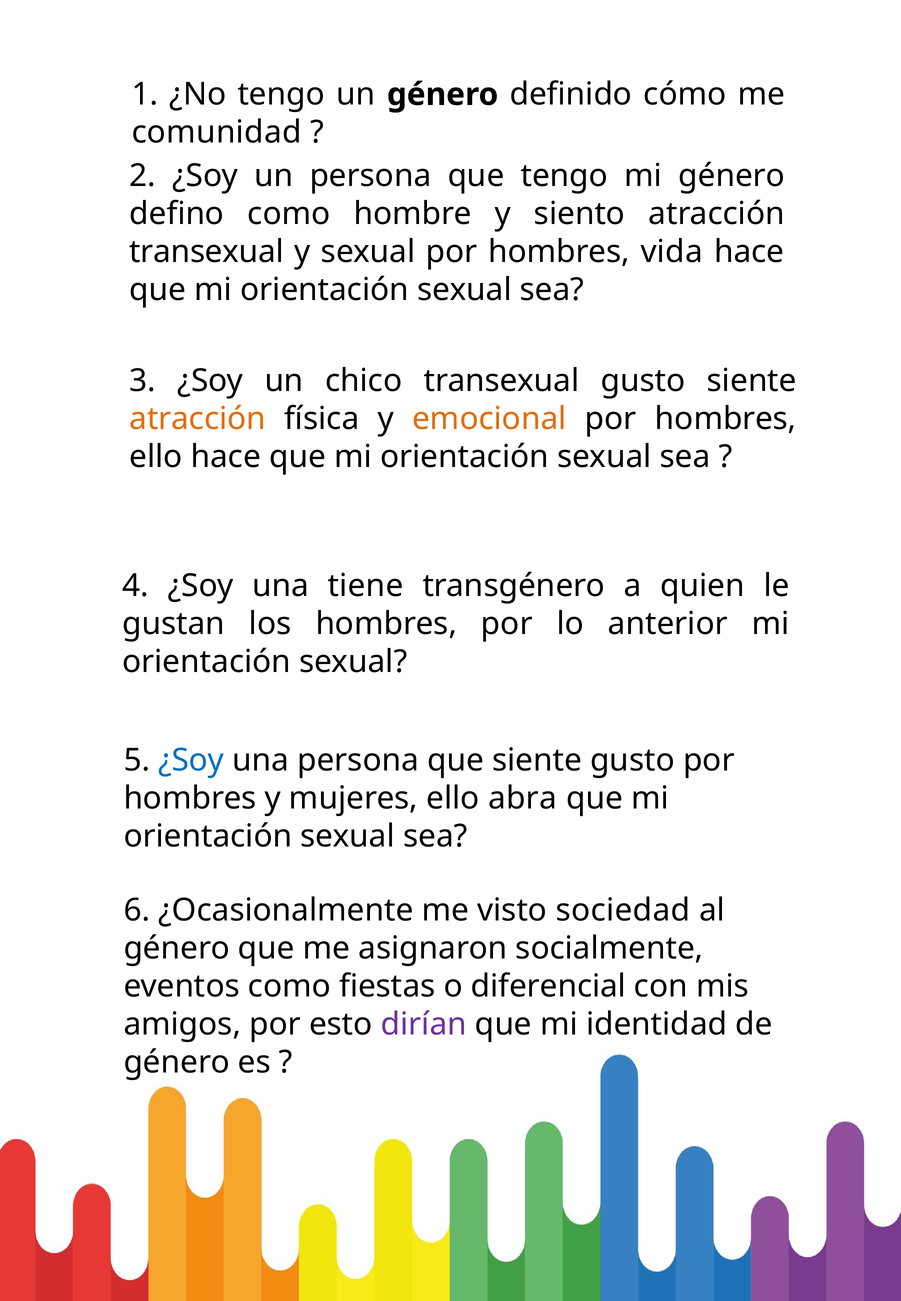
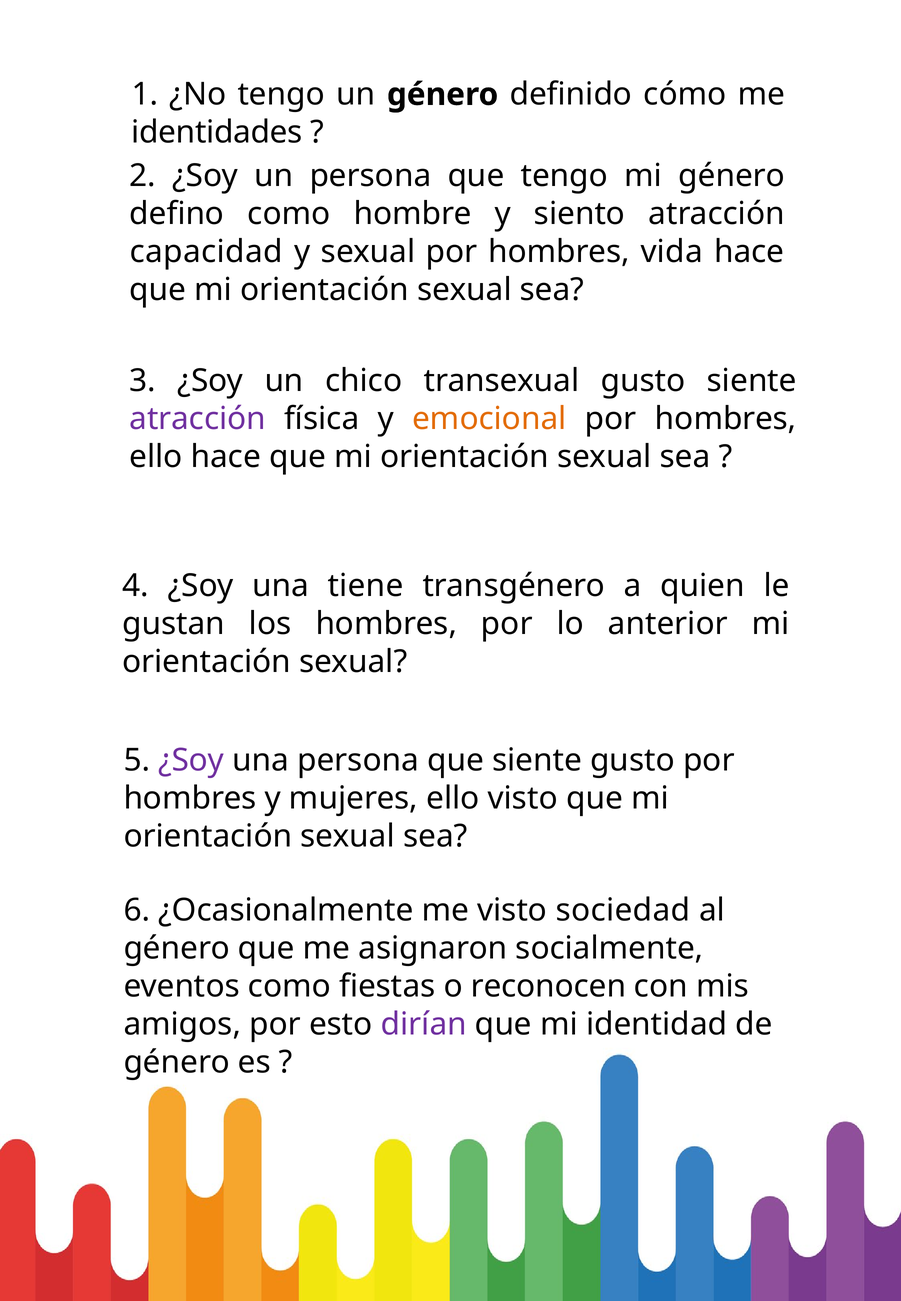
comunidad: comunidad -> identidades (217, 133)
transexual: transexual -> capacidad (206, 252)
atracción colour: orange -> purple (198, 419)
¿Soy colour: blue -> purple (191, 761)
ello abra: abra -> visto (523, 799)
diferencial: diferencial -> reconocen (549, 987)
